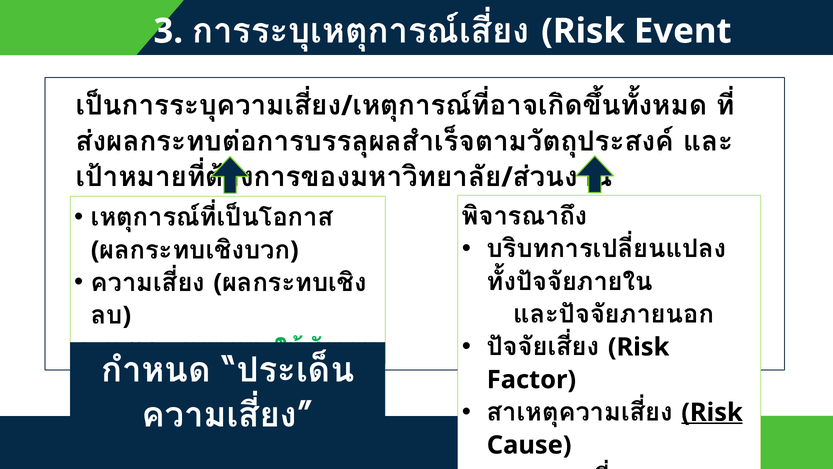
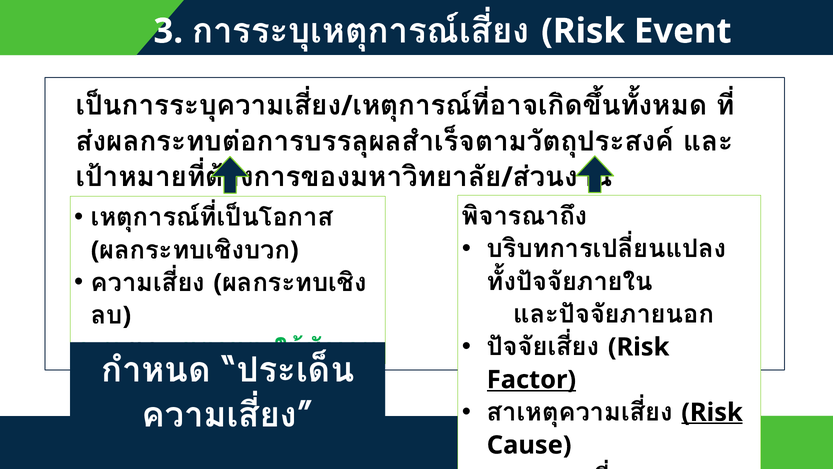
Factor underline: none -> present (531, 379)
